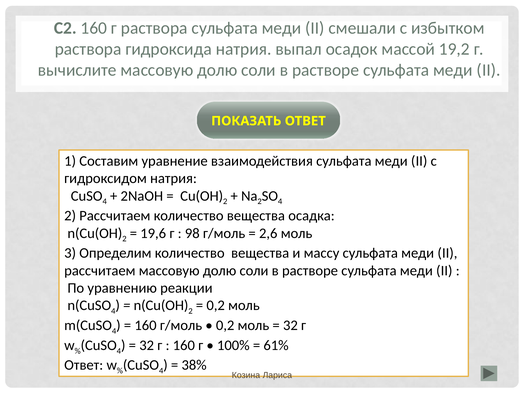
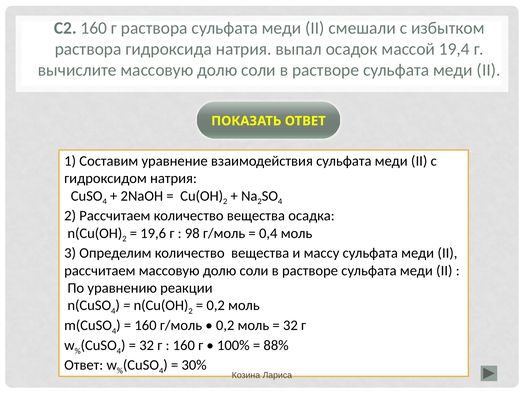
19,2: 19,2 -> 19,4 (454, 49)
2,6: 2,6 -> 0,4 (268, 233)
61%: 61% -> 88% (276, 345)
38%: 38% -> 30% (194, 365)
